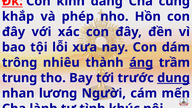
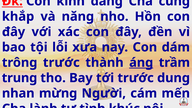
phép: phép -> năng (78, 16)
trông nhiêu: nhiêu -> trước (61, 63)
dung underline: present -> none (174, 78)
lương: lương -> mừng (58, 93)
